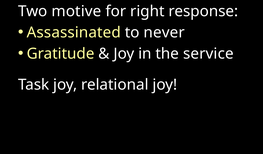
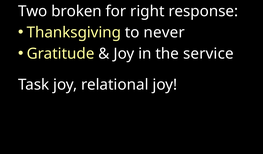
motive: motive -> broken (77, 11)
Assassinated: Assassinated -> Thanksgiving (74, 32)
